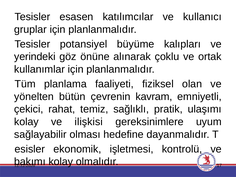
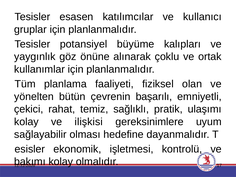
yerindeki: yerindeki -> yaygınlık (35, 57)
kavram: kavram -> başarılı (154, 97)
